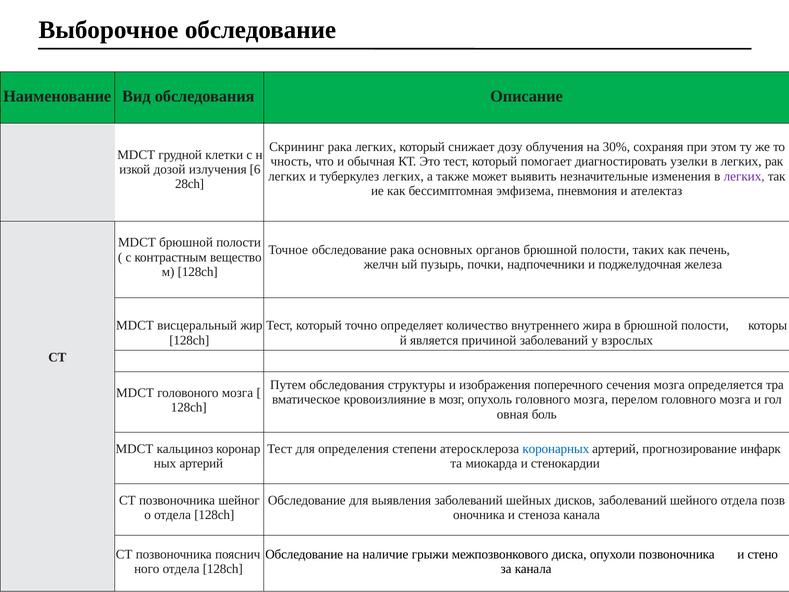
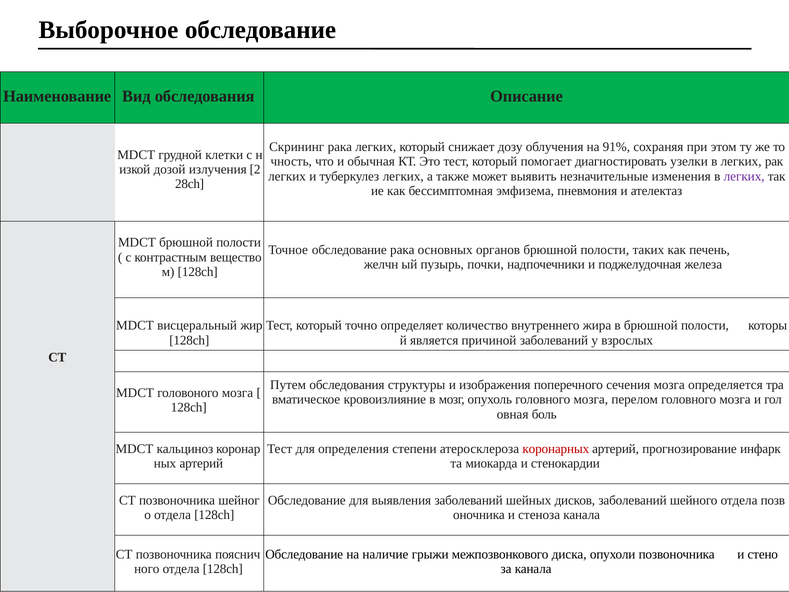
30%: 30% -> 91% (616, 147)
6: 6 -> 2 (255, 169)
коронарных colour: blue -> red (556, 449)
